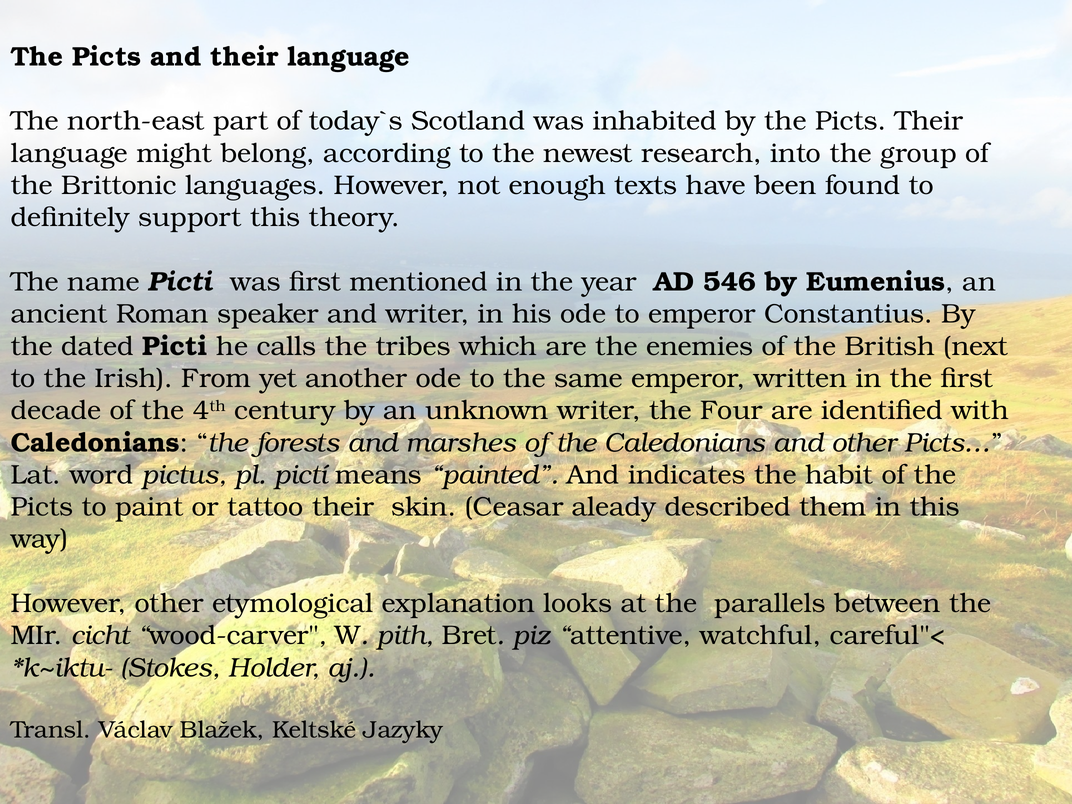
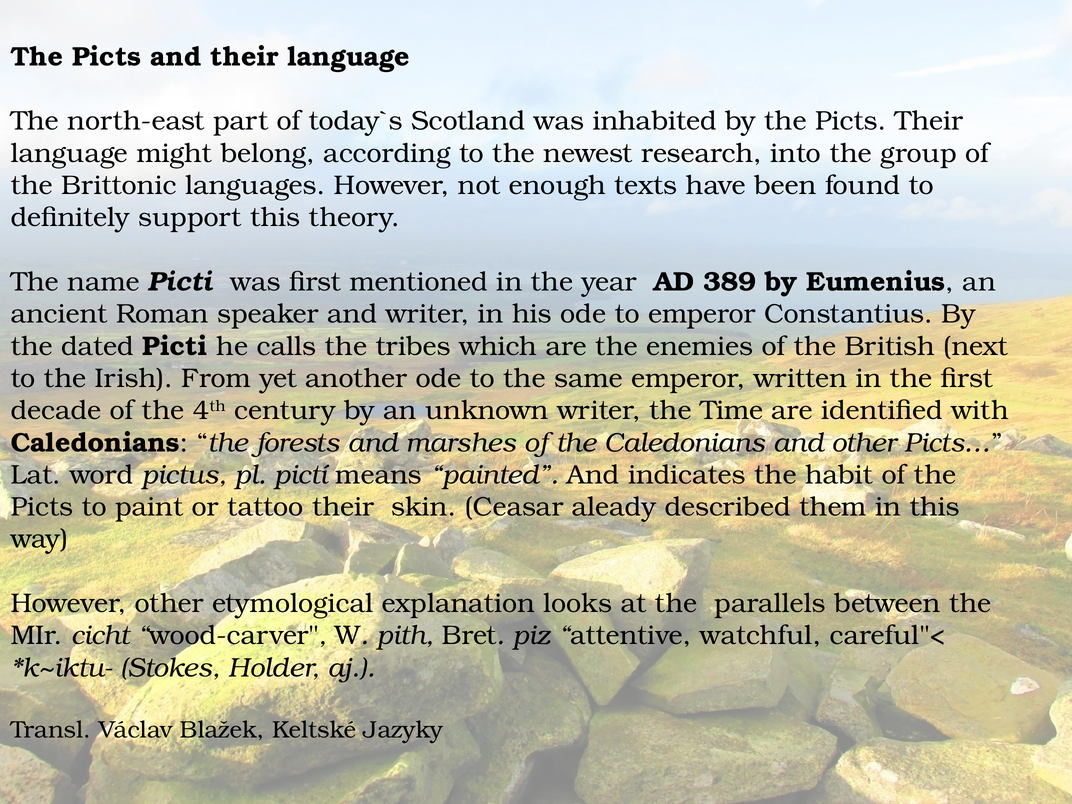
546: 546 -> 389 (730, 282)
Four: Four -> Time (732, 411)
